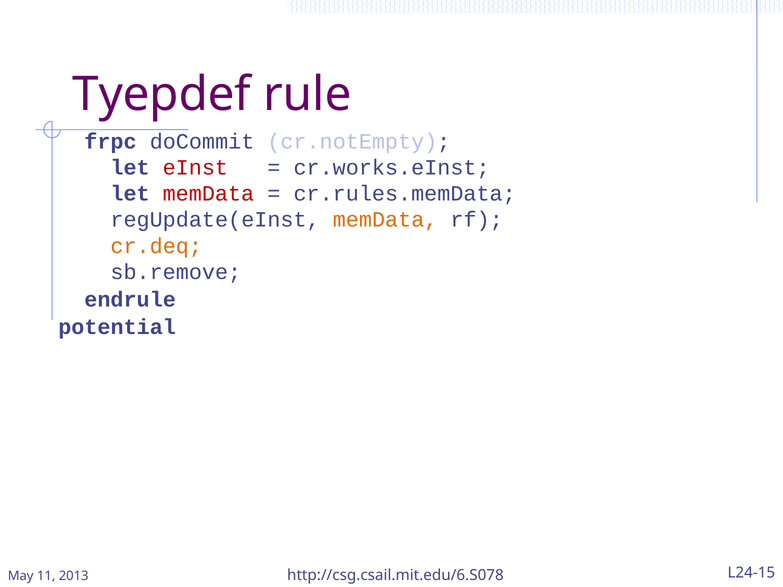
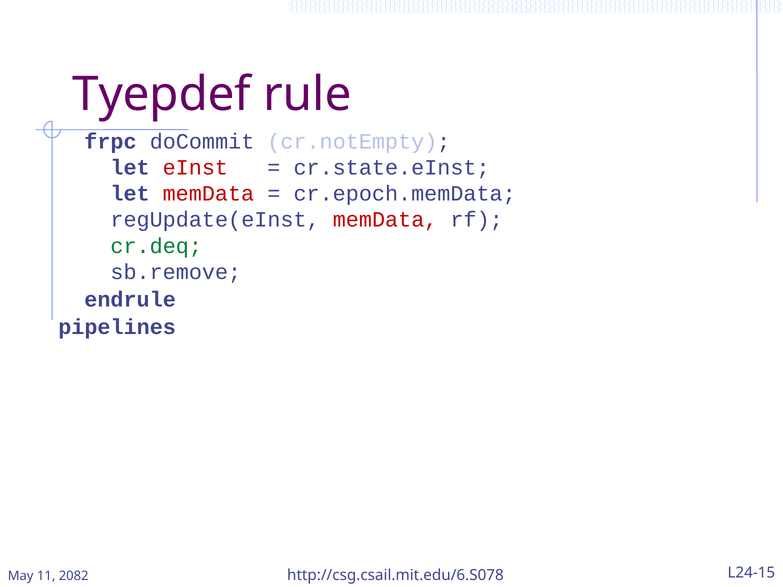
cr.works.eInst: cr.works.eInst -> cr.state.eInst (392, 168)
cr.rules.memData: cr.rules.memData -> cr.epoch.memData (405, 194)
memData colour: orange -> red (385, 220)
cr.deq colour: orange -> green (156, 246)
potential: potential -> pipelines (117, 327)
2013: 2013 -> 2082 (74, 576)
